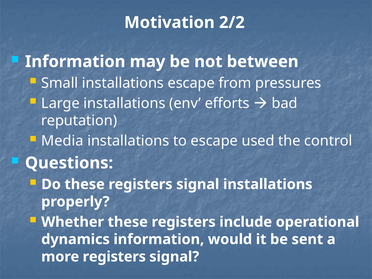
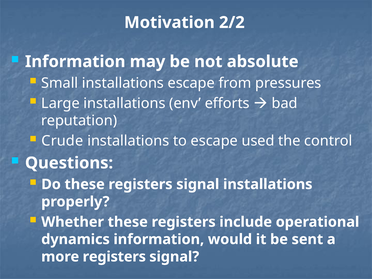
between: between -> absolute (263, 62)
Media: Media -> Crude (62, 141)
